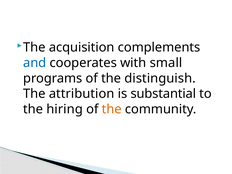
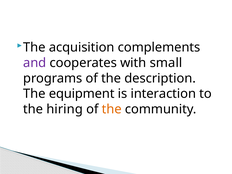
and colour: blue -> purple (35, 63)
distinguish: distinguish -> description (160, 78)
attribution: attribution -> equipment (82, 94)
substantial: substantial -> interaction (163, 94)
